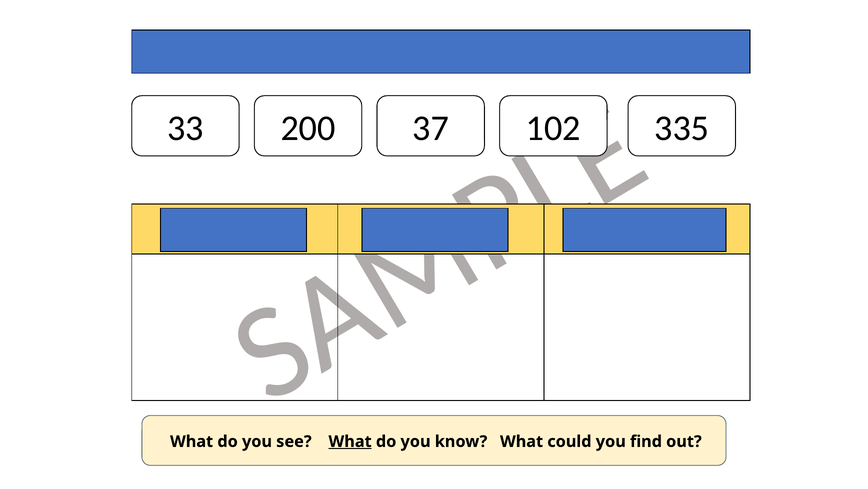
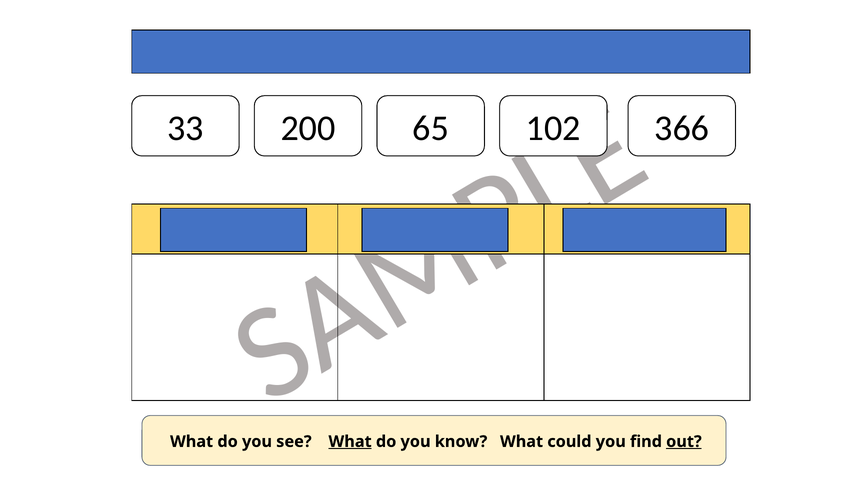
37: 37 -> 65 (431, 128)
335: 335 -> 366 (682, 128)
out underline: none -> present (684, 441)
